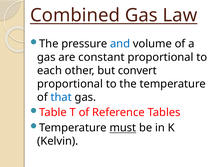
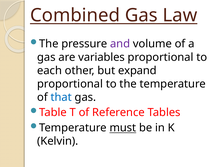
and colour: blue -> purple (120, 44)
constant: constant -> variables (102, 57)
convert: convert -> expand (137, 71)
